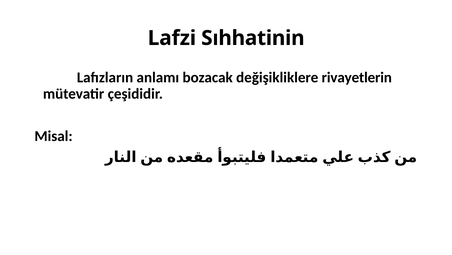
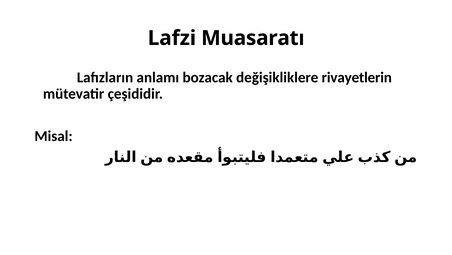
Sıhhatinin: Sıhhatinin -> Muasaratı (253, 38)
